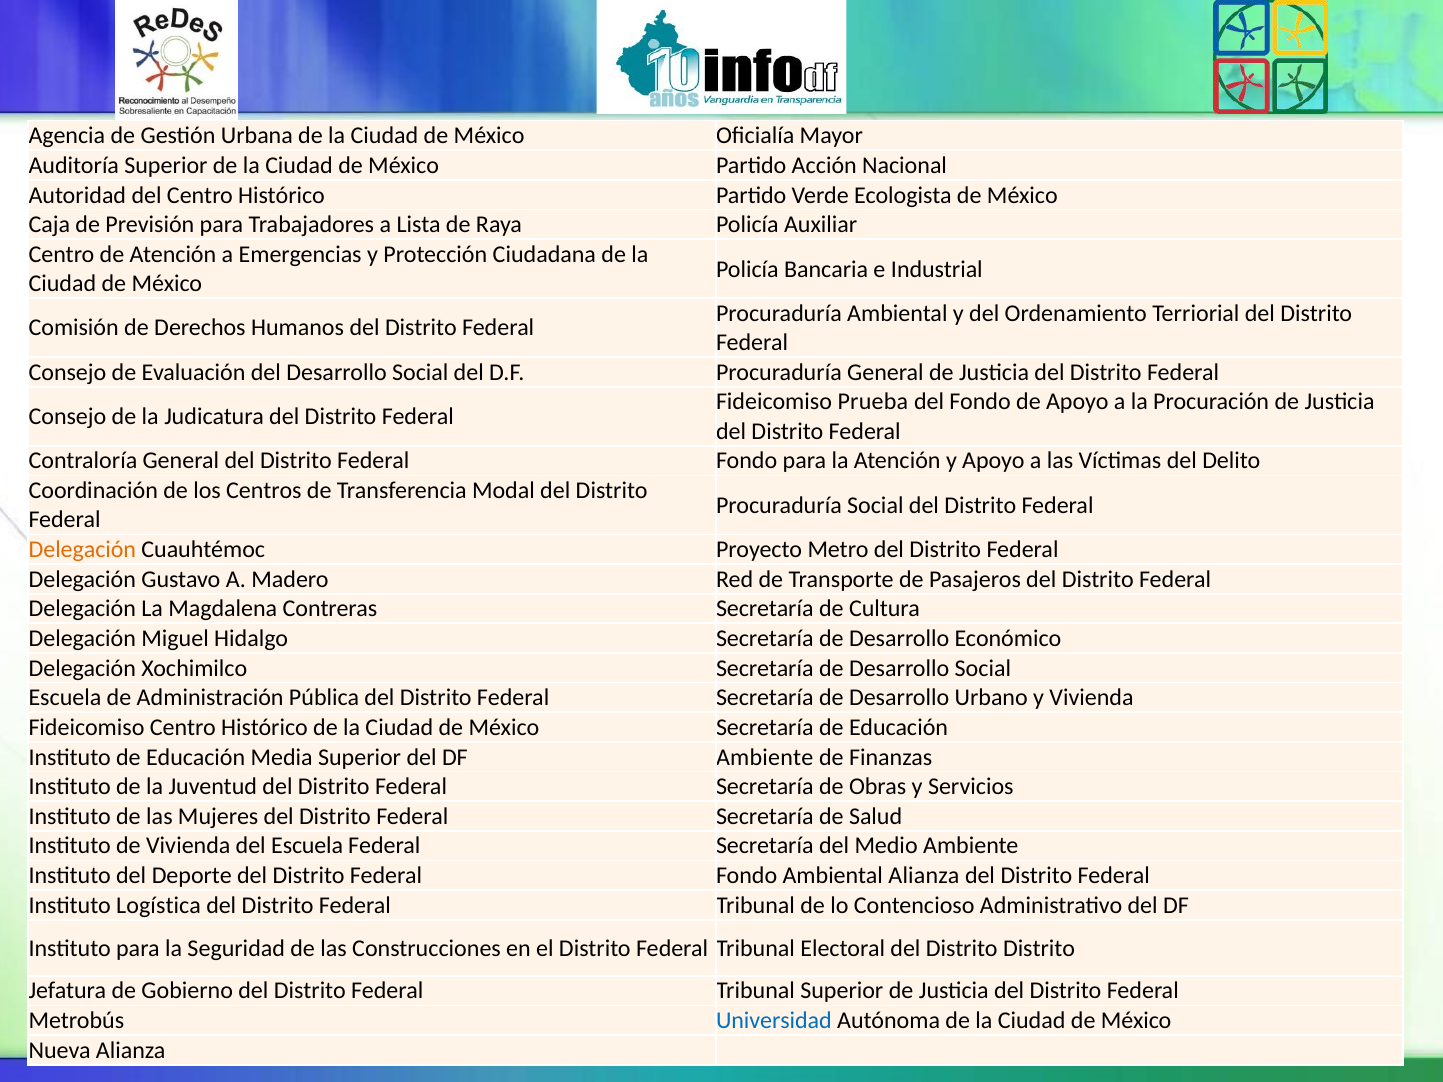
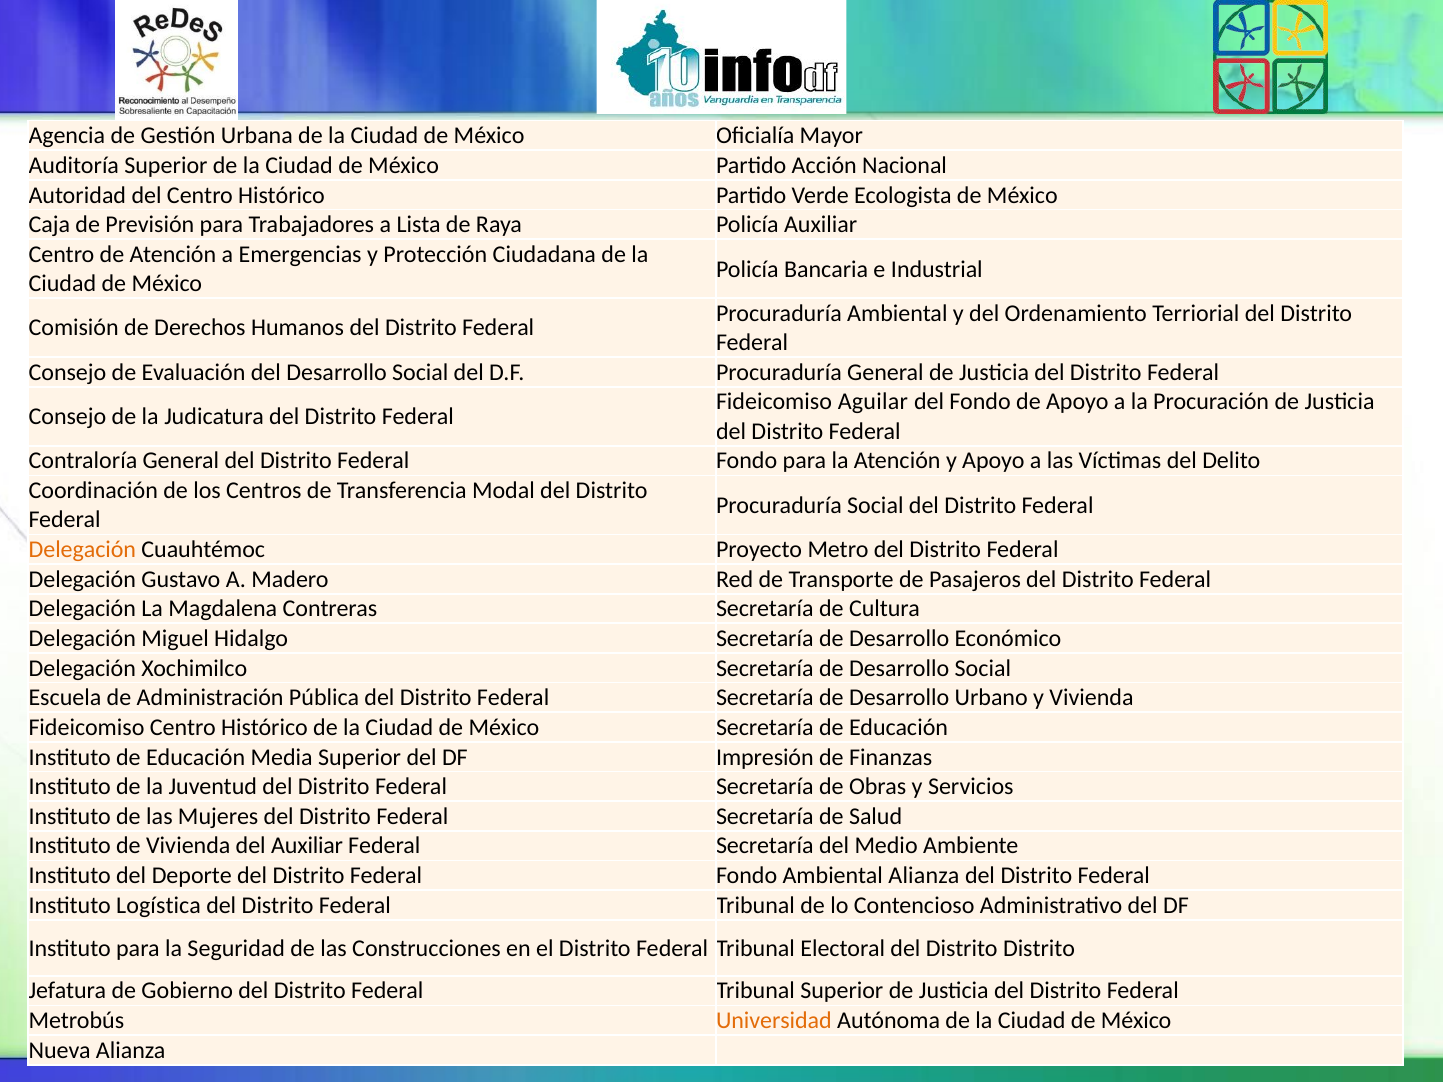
Prueba: Prueba -> Aguilar (873, 402)
DF Ambiente: Ambiente -> Impresión (765, 757)
del Escuela: Escuela -> Auxiliar (307, 846)
Universidad colour: blue -> orange (774, 1021)
